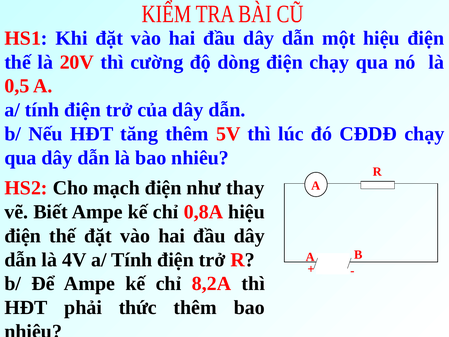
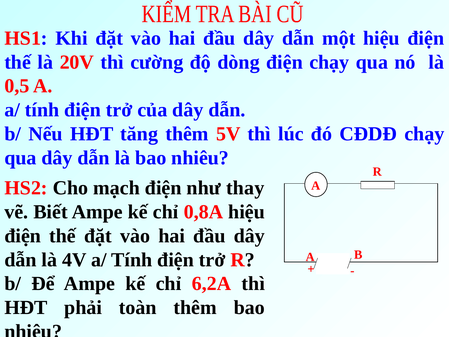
8,2A: 8,2A -> 6,2A (212, 284)
thức: thức -> toàn (138, 307)
